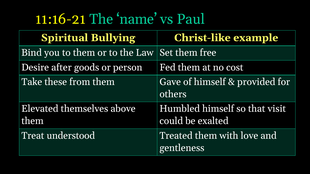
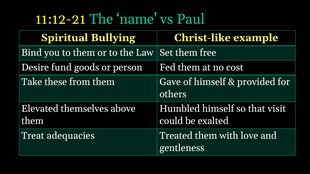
11:16-21: 11:16-21 -> 11:12-21 (60, 19)
after: after -> fund (61, 67)
understood: understood -> adequacies (71, 136)
